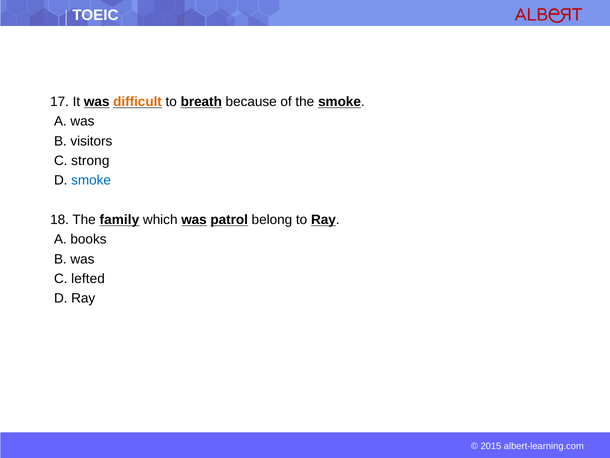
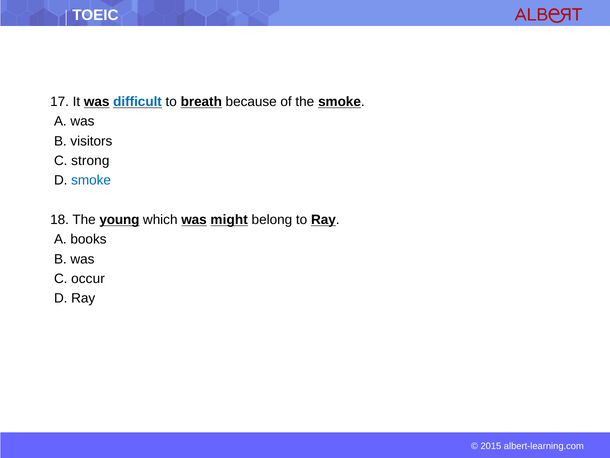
difficult colour: orange -> blue (138, 102)
family: family -> young (119, 220)
patrol: patrol -> might (229, 220)
lefted: lefted -> occur (88, 278)
